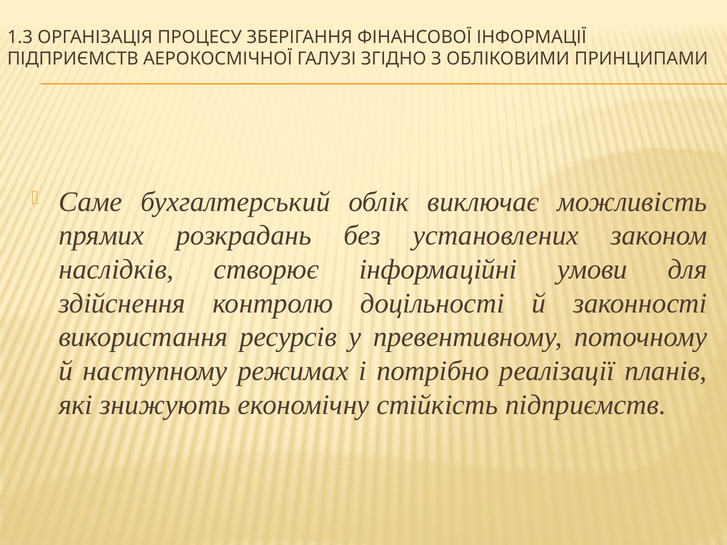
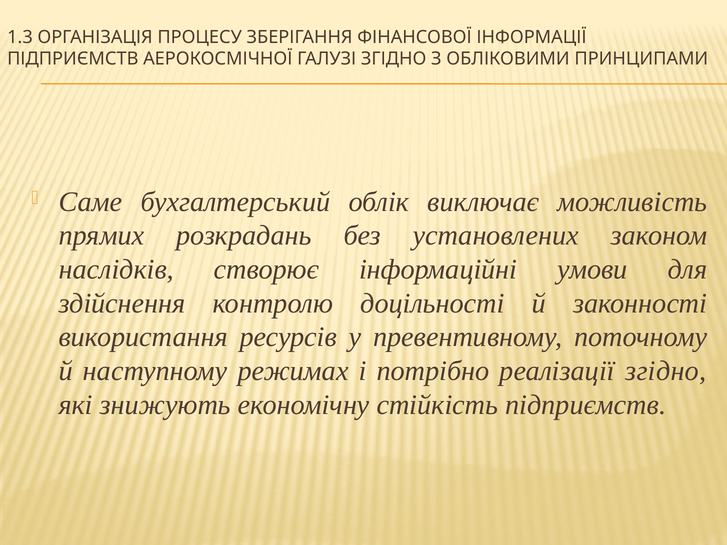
реалізації планів: планів -> згідно (666, 371)
